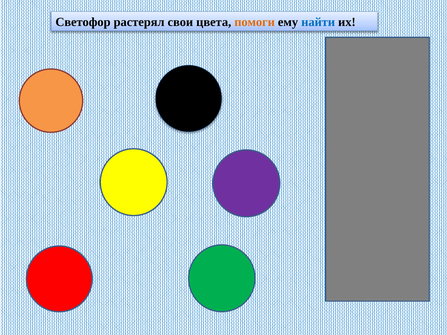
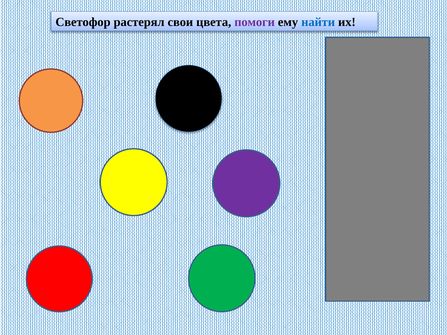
помоги colour: orange -> purple (255, 22)
